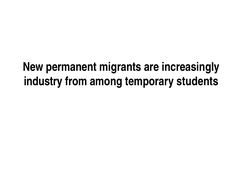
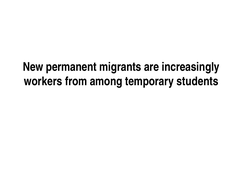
industry: industry -> workers (43, 82)
